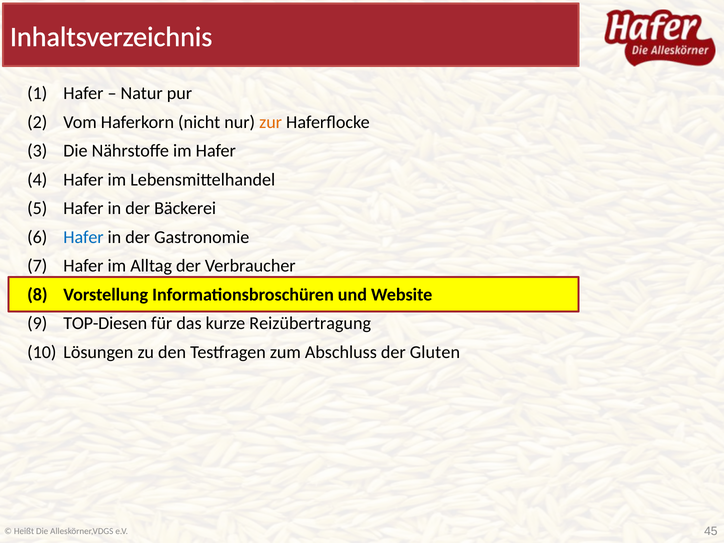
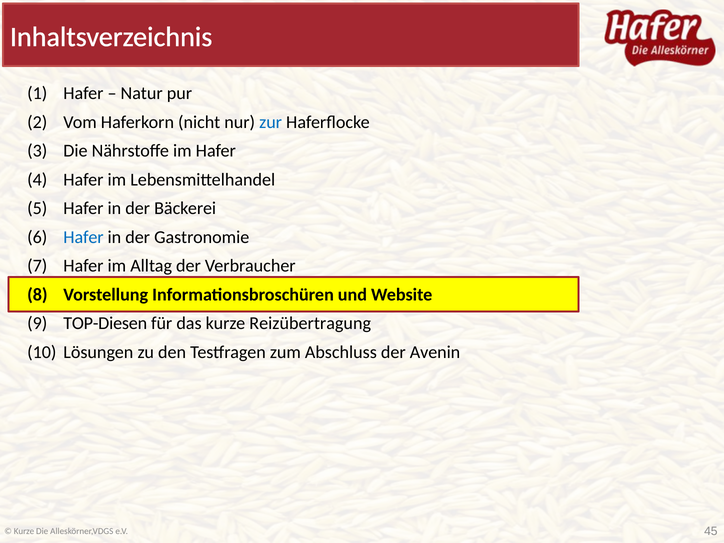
zur colour: orange -> blue (271, 122)
Gluten: Gluten -> Avenin (435, 352)
Heißt: Heißt -> Kurze (24, 531)
